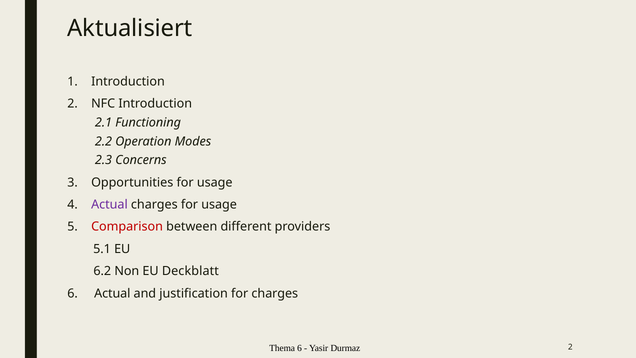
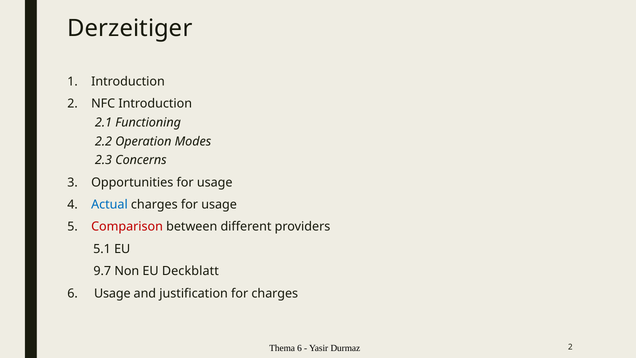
Aktualisiert: Aktualisiert -> Derzeitiger (130, 28)
Actual colour: purple -> blue (109, 205)
6.2: 6.2 -> 9.7 (102, 271)
6 Actual: Actual -> Usage (112, 293)
